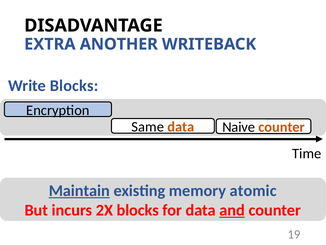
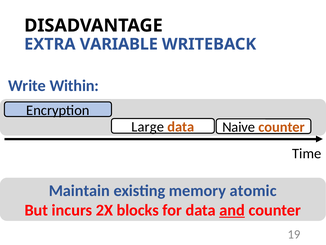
ANOTHER: ANOTHER -> VARIABLE (119, 44)
Write Blocks: Blocks -> Within (74, 86)
Same: Same -> Large (148, 127)
Maintain underline: present -> none (79, 190)
